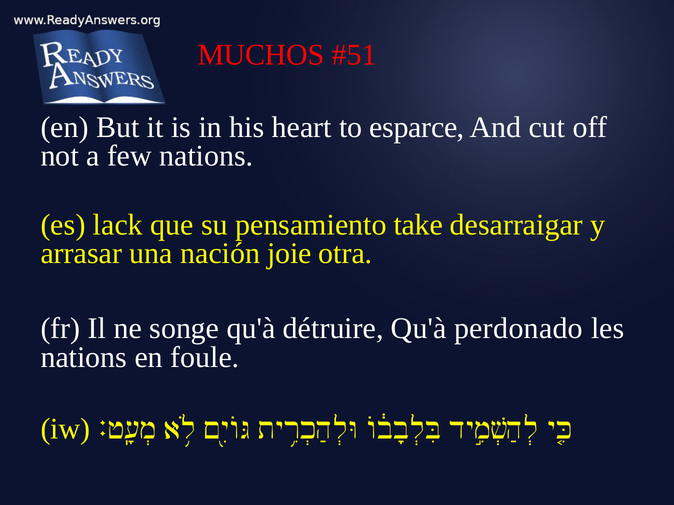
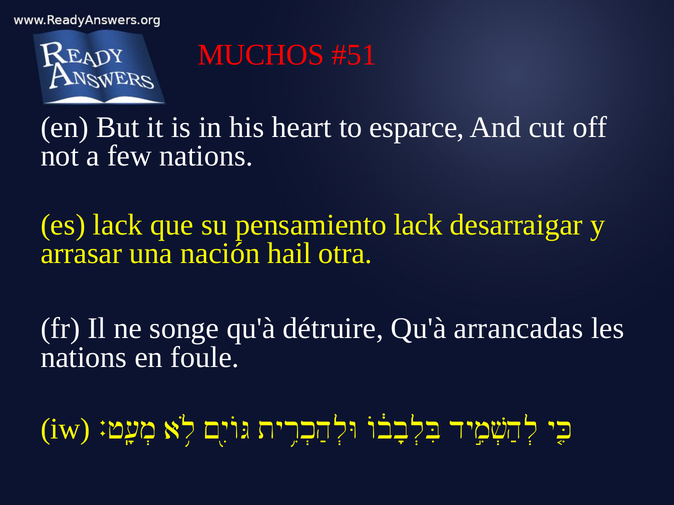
pensamiento take: take -> lack (418, 225)
joie: joie -> hail (289, 254)
perdonado: perdonado -> arrancadas (519, 329)
